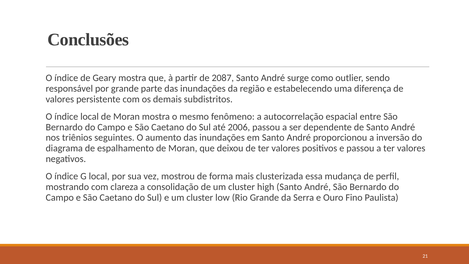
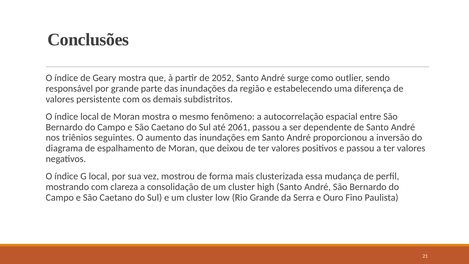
2087: 2087 -> 2052 (223, 78)
2006: 2006 -> 2061 (239, 127)
